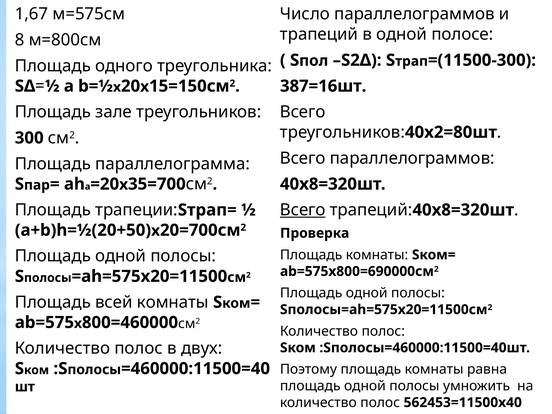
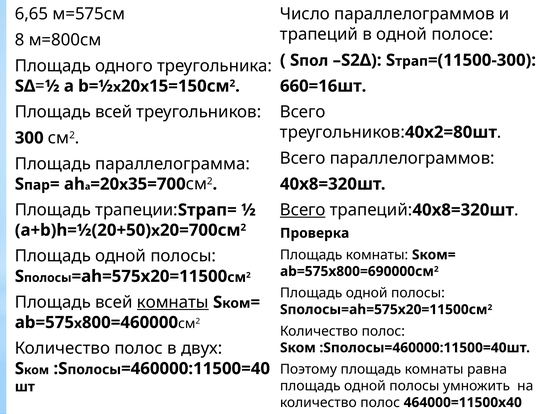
1,67: 1,67 -> 6,65 (31, 14)
387=16шт: 387=16шт -> 660=16шт (323, 86)
зале: зале -> всей (114, 112)
комнаты underline: none -> present (173, 302)
562453=11500х40: 562453=11500х40 -> 464000=11500х40 (463, 402)
